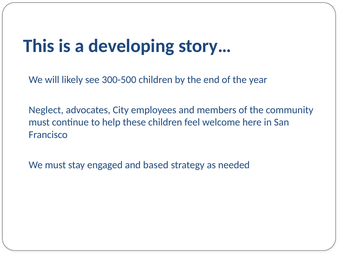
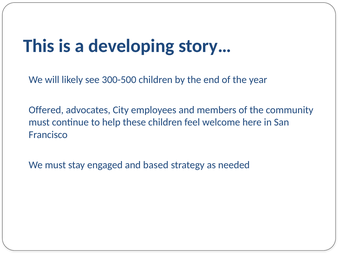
Neglect: Neglect -> Offered (46, 110)
